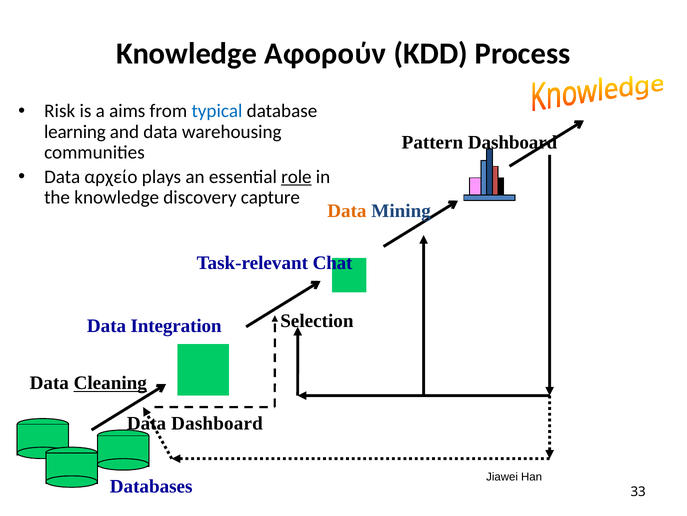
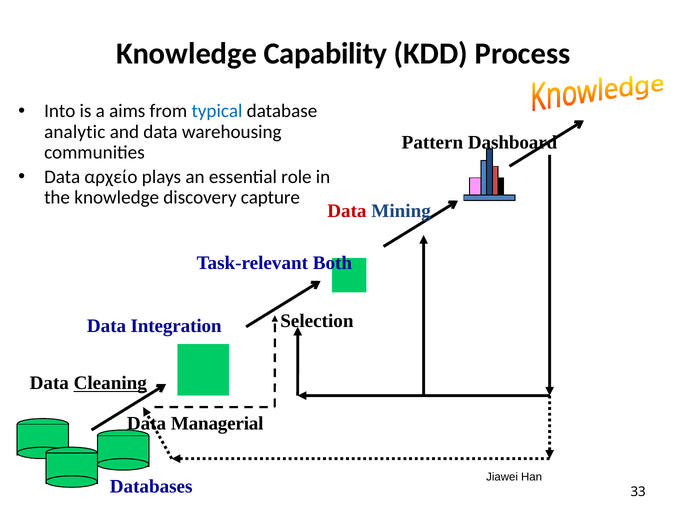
Αφορούν: Αφορούν -> Capability (325, 54)
Risk: Risk -> Into (60, 111)
learning: learning -> analytic (75, 132)
role underline: present -> none (296, 177)
Data colour: orange -> red (347, 211)
Chat: Chat -> Both (332, 262)
Dashboard: Dashboard -> Managerial (217, 423)
